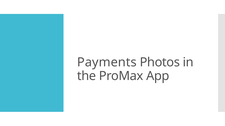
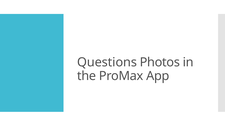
Payments: Payments -> Questions (107, 63)
